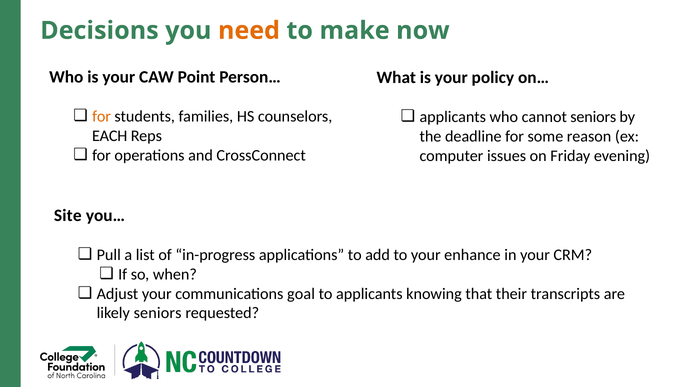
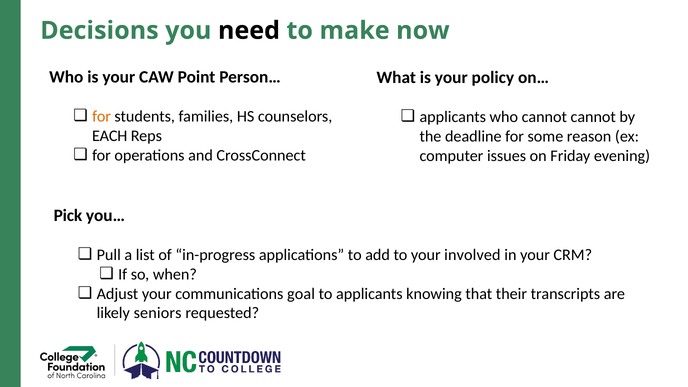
need colour: orange -> black (249, 31)
cannot seniors: seniors -> cannot (593, 117)
Site: Site -> Pick (68, 216)
enhance: enhance -> involved (472, 255)
